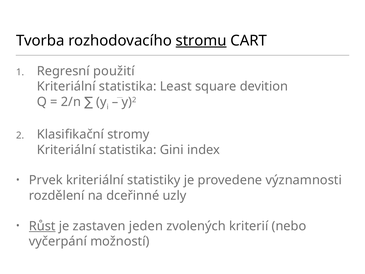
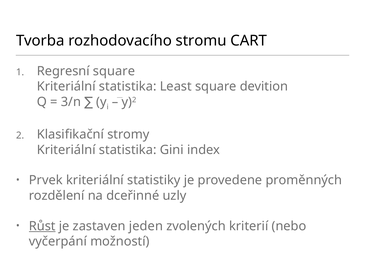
stromu underline: present -> none (201, 41)
Regresní použití: použití -> square (114, 71)
2/n: 2/n -> 3/n (71, 102)
významnosti: významnosti -> proměnných (304, 180)
